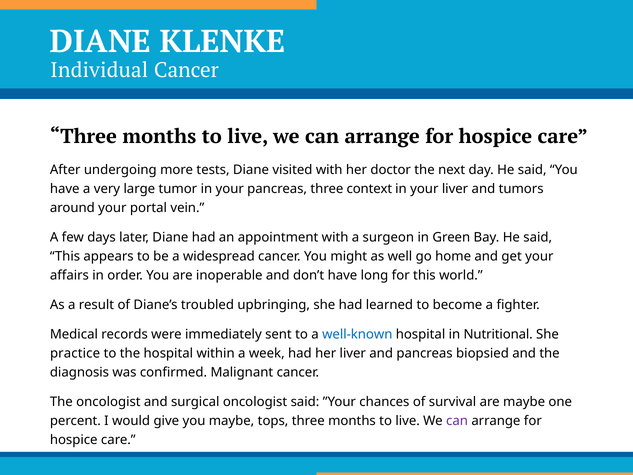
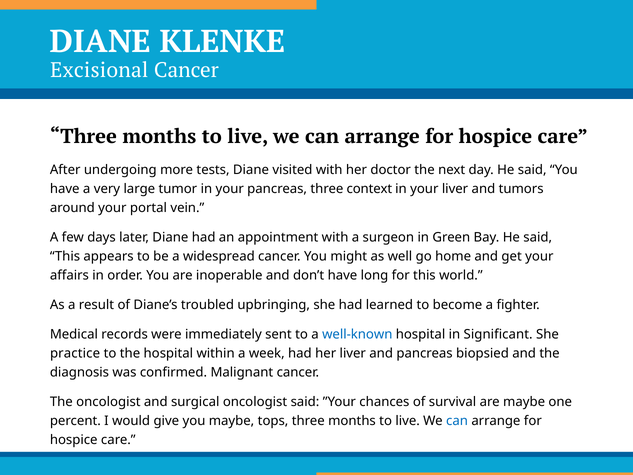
Individual: Individual -> Excisional (99, 70)
Nutritional: Nutritional -> Significant (498, 334)
can colour: purple -> blue (457, 421)
